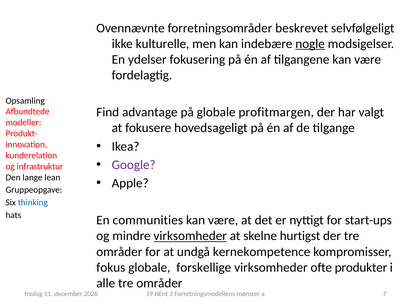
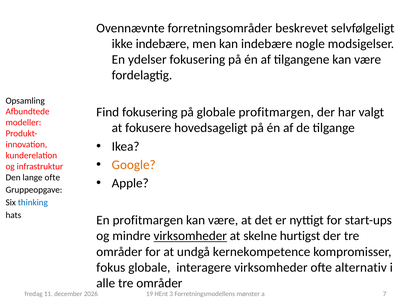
ikke kulturelle: kulturelle -> indebære (163, 44)
nogle underline: present -> none (310, 44)
Find advantage: advantage -> fokusering (150, 112)
Google colour: purple -> orange (134, 165)
lange lean: lean -> ofte (52, 177)
En communities: communities -> profitmargen (148, 220)
forskellige: forskellige -> interagere (204, 268)
produkter: produkter -> alternativ (361, 268)
